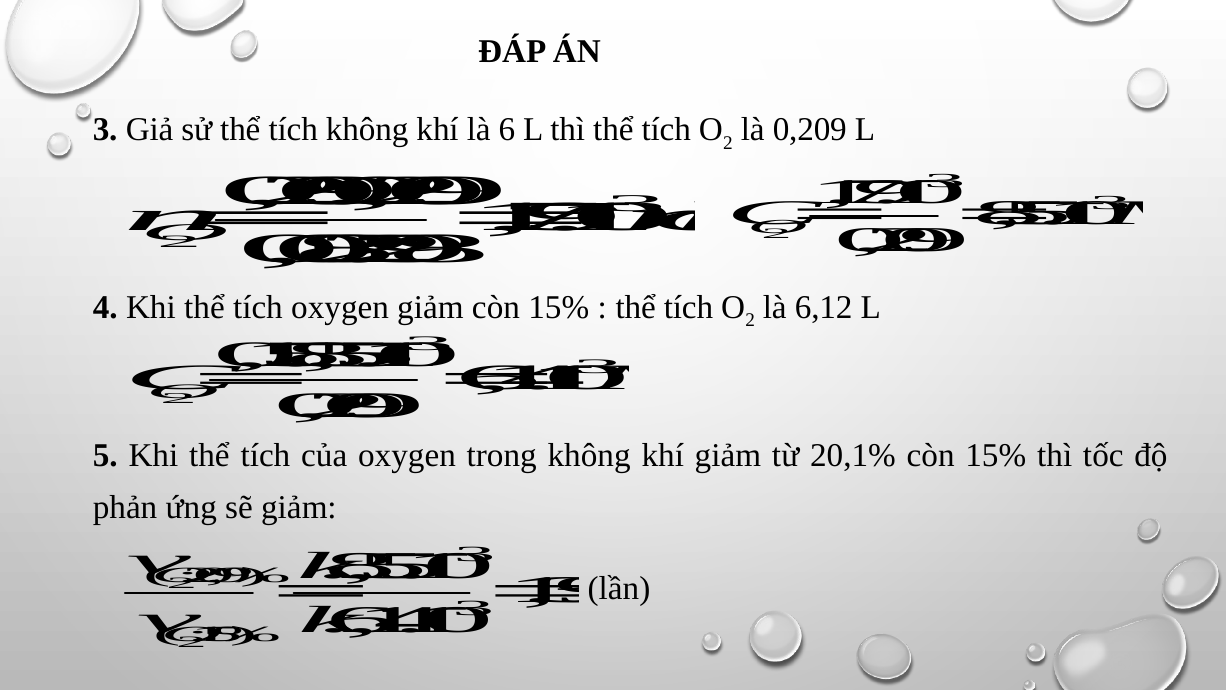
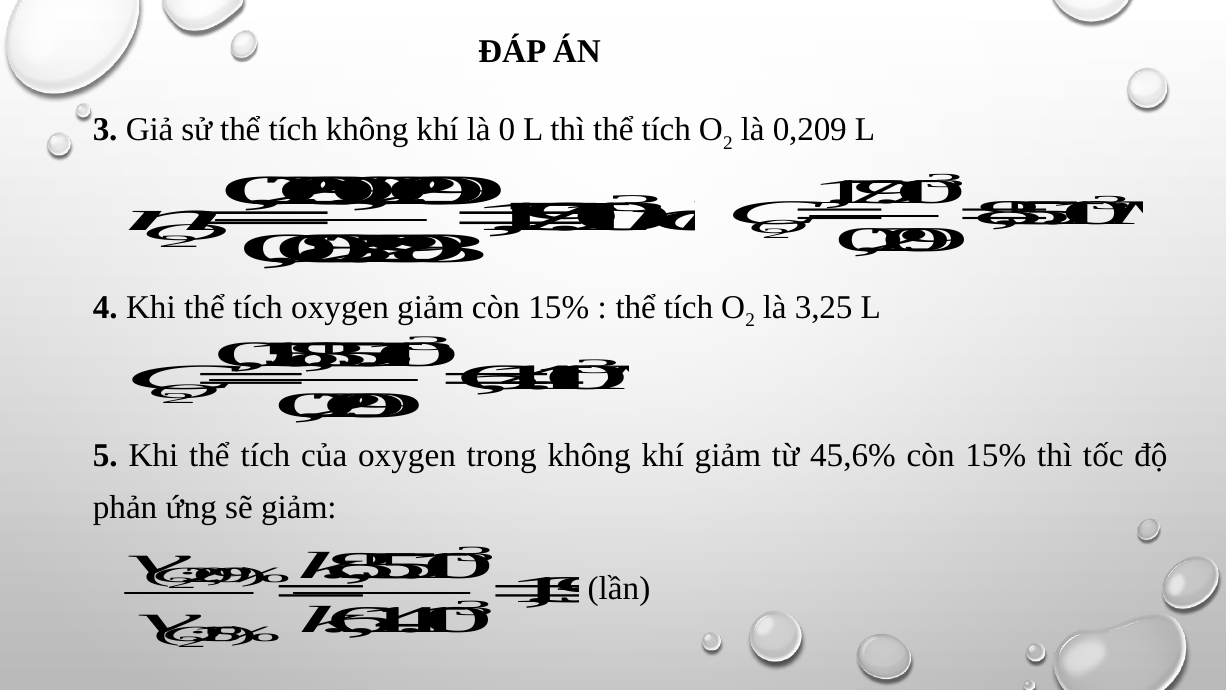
6: 6 -> 0 (507, 130)
6,12: 6,12 -> 3,25 (824, 307)
20,1%: 20,1% -> 45,6% (853, 455)
